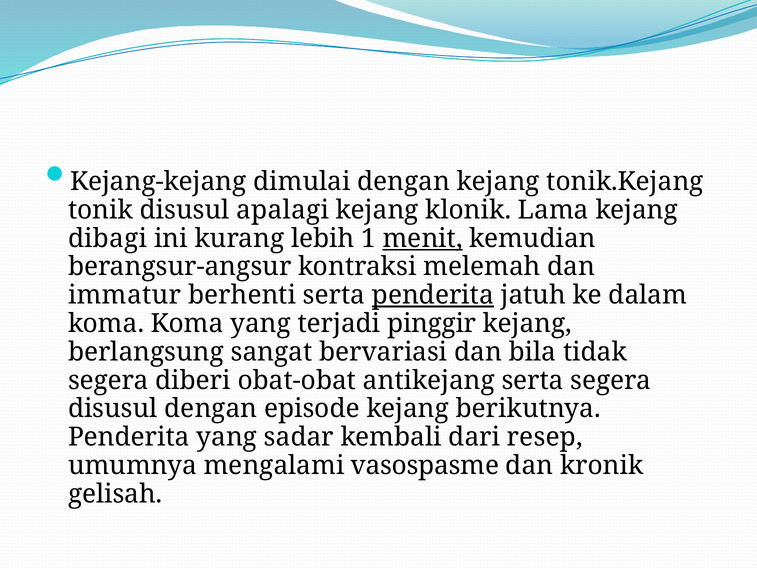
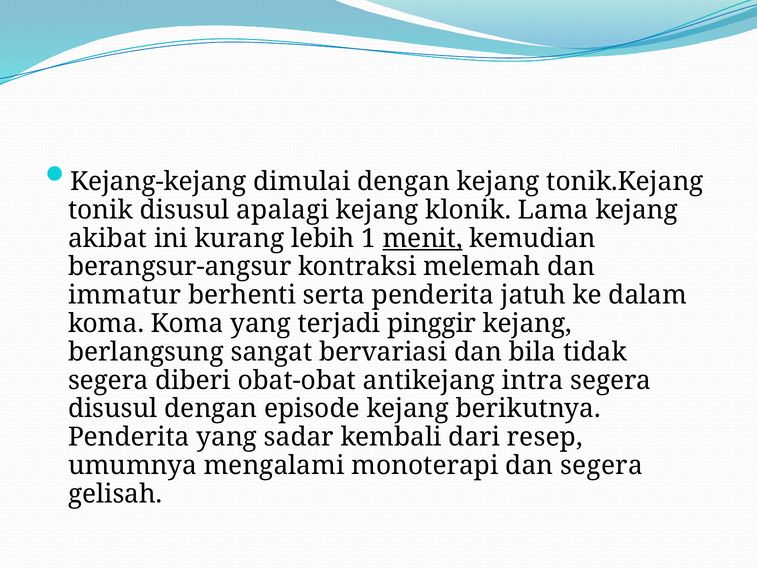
dibagi: dibagi -> akibat (108, 238)
penderita underline: present -> none (433, 295)
antikejang serta: serta -> intra (533, 380)
vasospasme: vasospasme -> monoterapi (425, 465)
dan kronik: kronik -> segera (602, 465)
